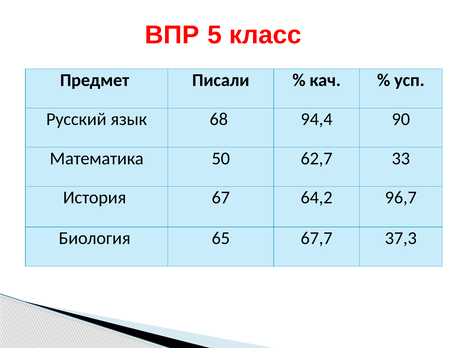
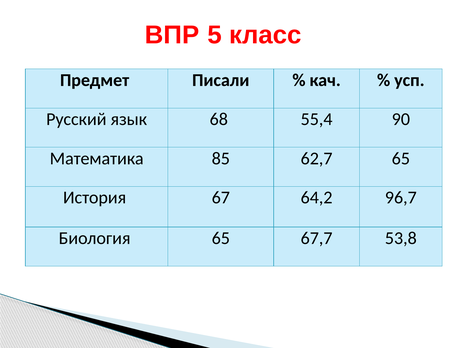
94,4: 94,4 -> 55,4 (317, 119)
50: 50 -> 85 (221, 158)
62,7 33: 33 -> 65 (401, 158)
37,3: 37,3 -> 53,8 (401, 238)
